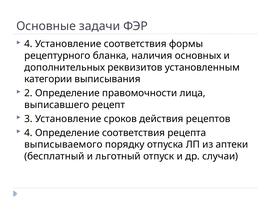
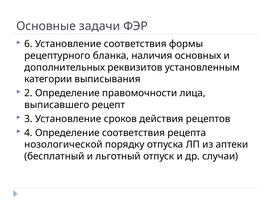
4: 4 -> 6 (28, 44)
выписываемого: выписываемого -> нозологической (63, 145)
